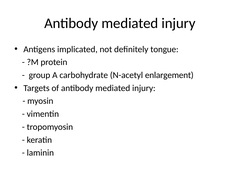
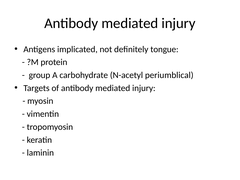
enlargement: enlargement -> periumblical (169, 75)
